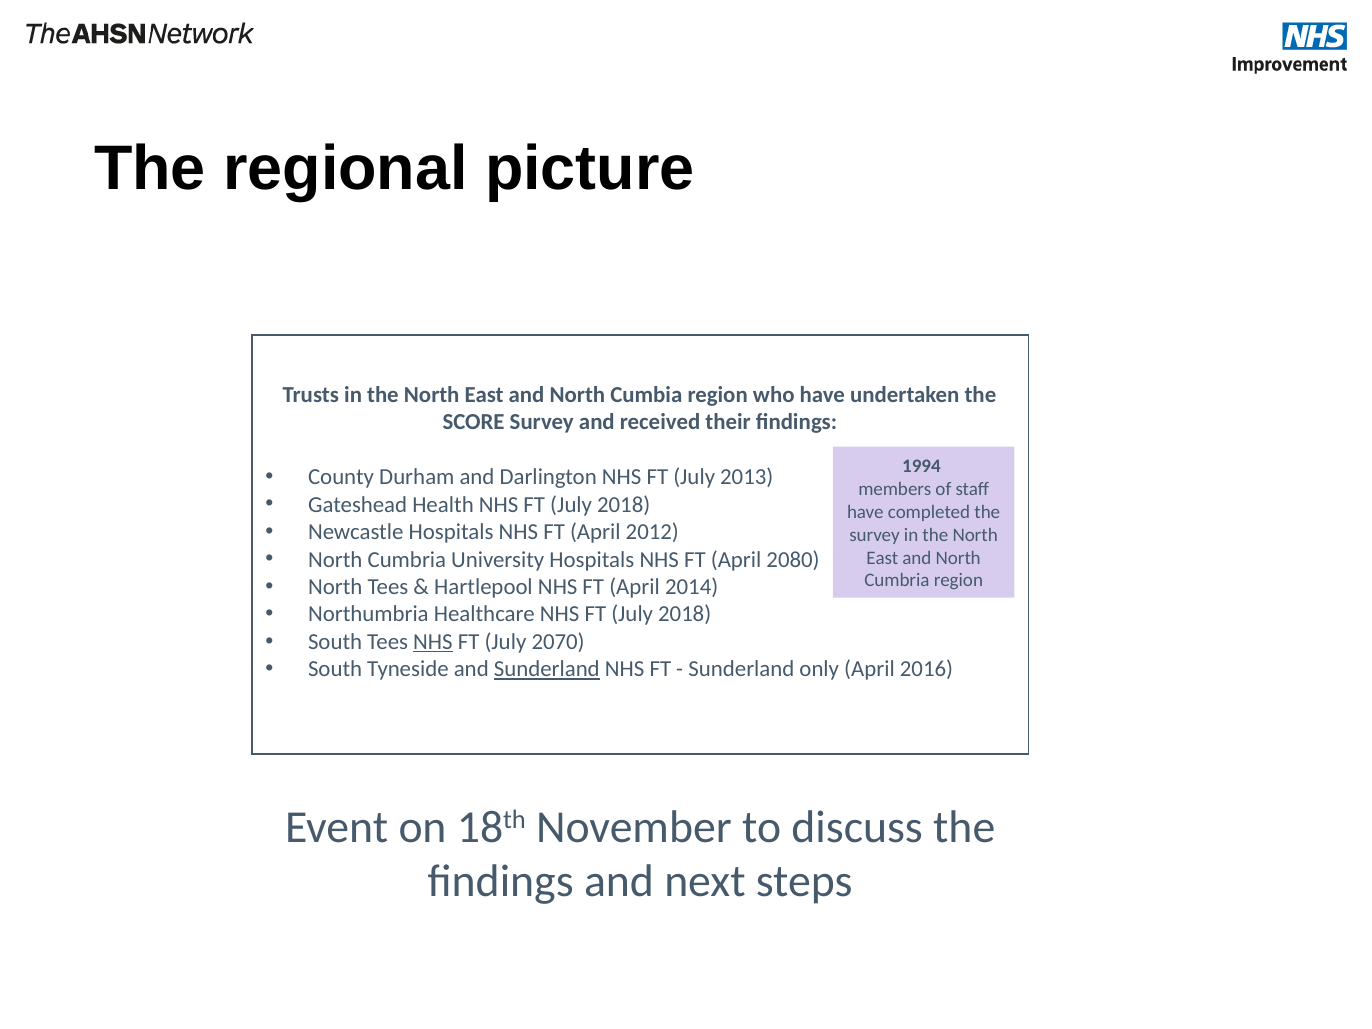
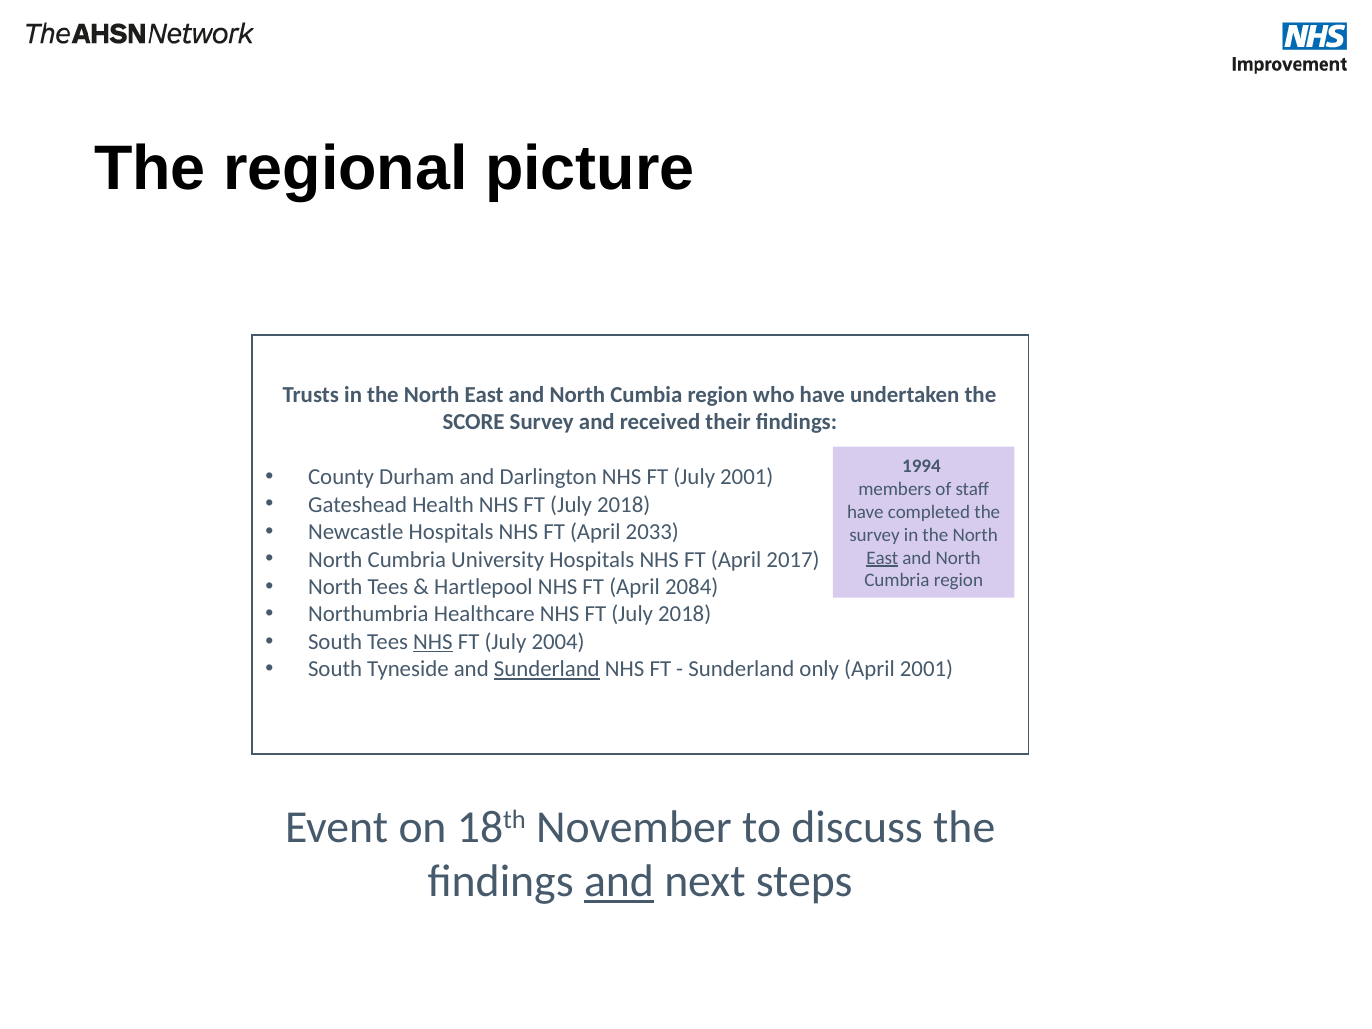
July 2013: 2013 -> 2001 (747, 477)
2012: 2012 -> 2033 (652, 532)
2080: 2080 -> 2017 (793, 560)
East underline: none -> present (882, 558)
2014: 2014 -> 2084 (692, 587)
2070: 2070 -> 2004 (558, 642)
April 2016: 2016 -> 2001 (926, 669)
and underline: none -> present (619, 882)
